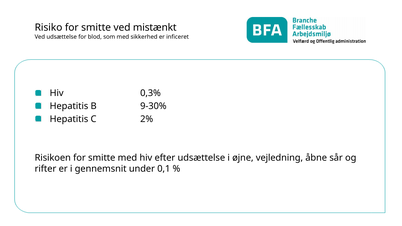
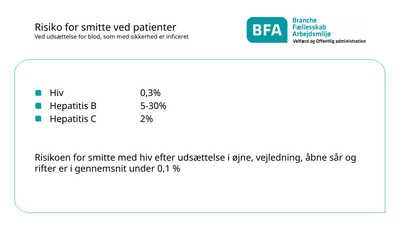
mistænkt: mistænkt -> patienter (155, 28)
9-30%: 9-30% -> 5-30% (153, 106)
